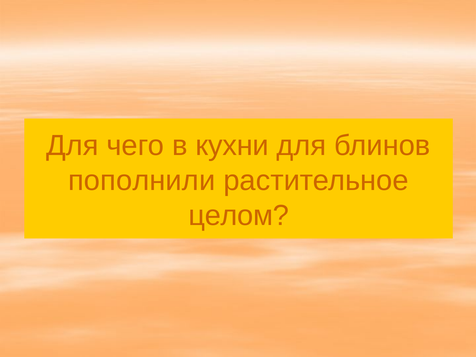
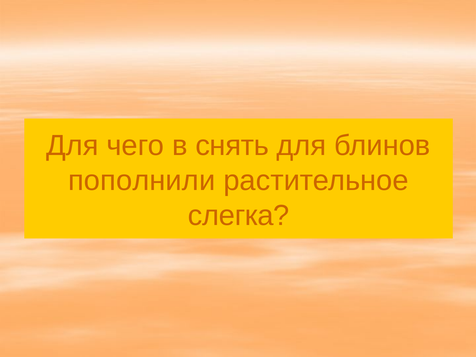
кухни: кухни -> снять (232, 146)
целом: целом -> слегка (239, 215)
